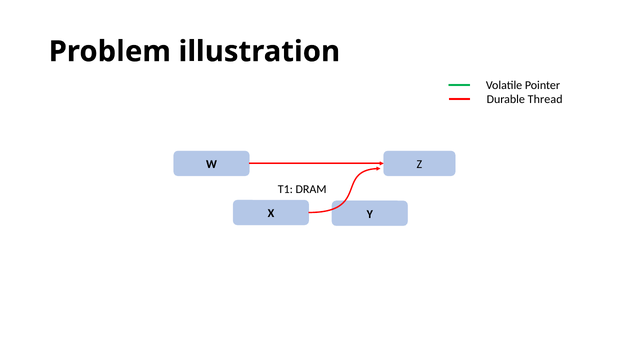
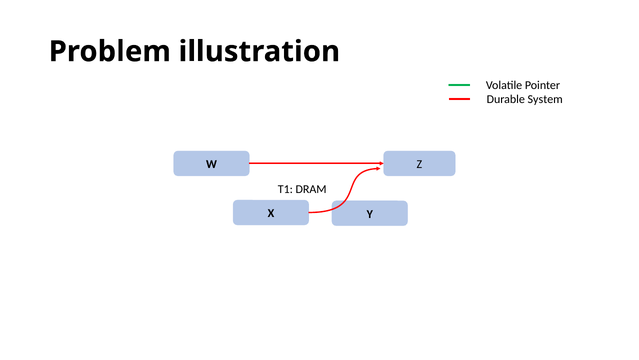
Thread: Thread -> System (545, 99)
